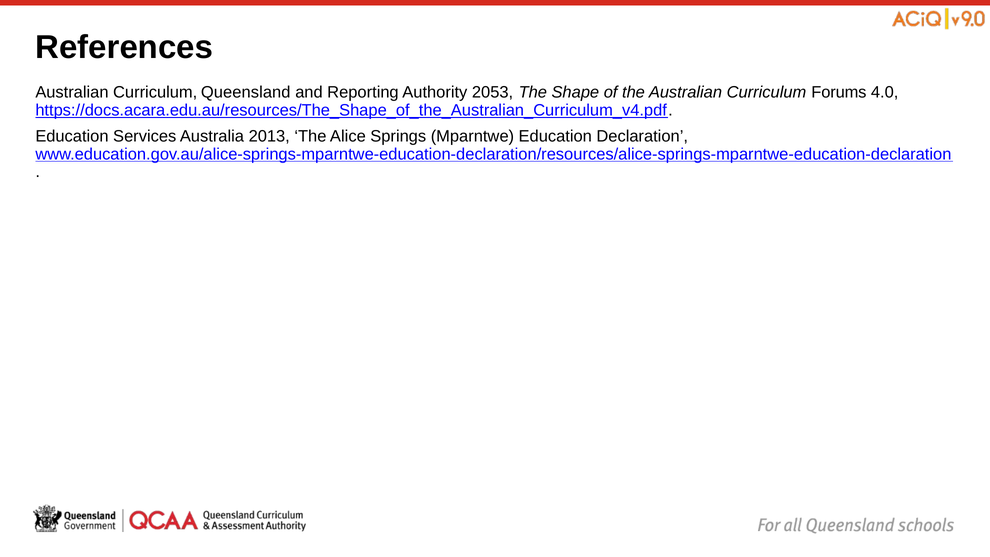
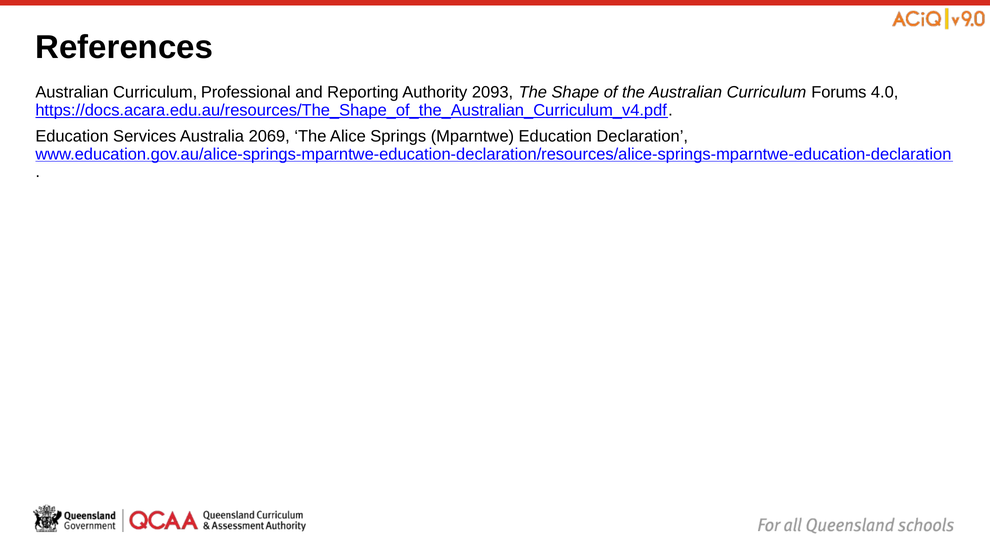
Queensland: Queensland -> Professional (246, 92)
2053: 2053 -> 2093 (493, 92)
2013: 2013 -> 2069 (269, 136)
